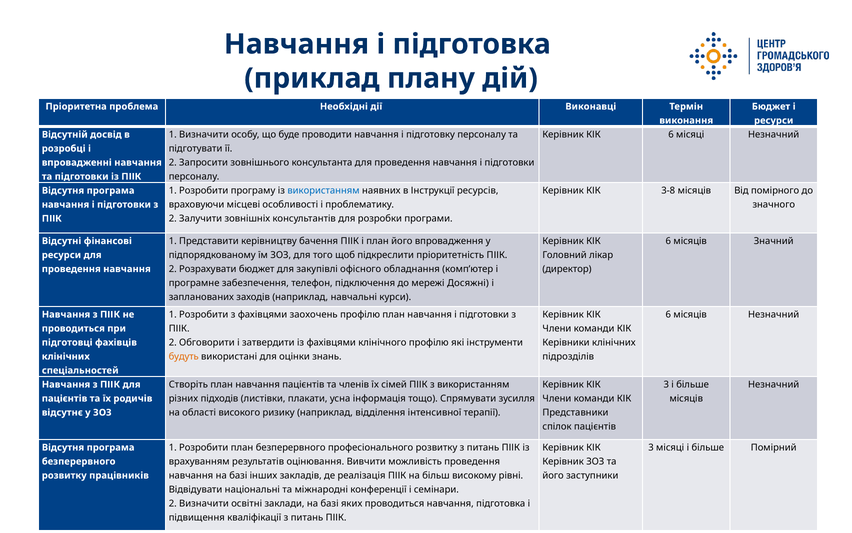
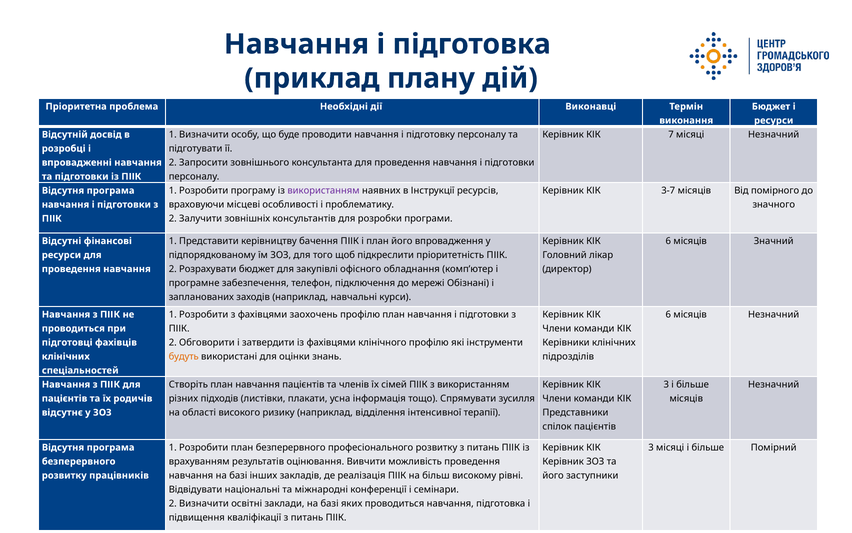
КІК 6: 6 -> 7 (671, 134)
використанням colour: blue -> purple (323, 190)
3-8: 3-8 -> 3-7 (668, 190)
Досяжні: Досяжні -> Обізнані (468, 283)
